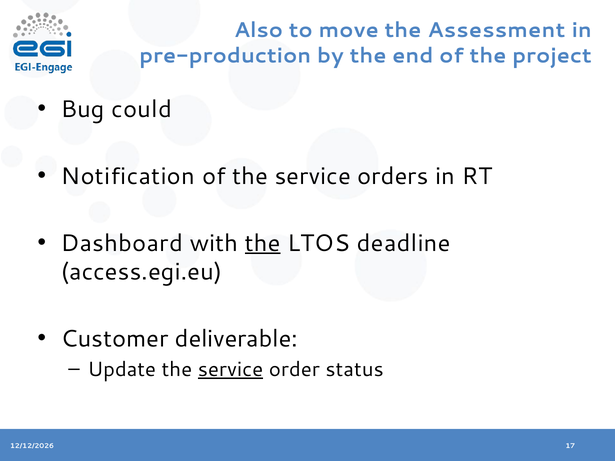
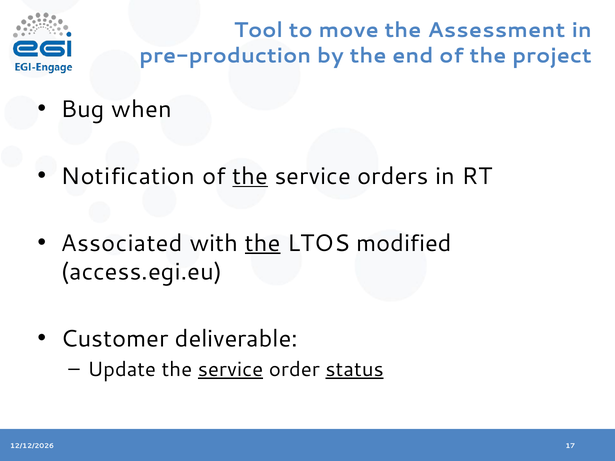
Also: Also -> Tool (258, 30)
could: could -> when (142, 109)
the underline: none -> present (250, 176)
Dashboard: Dashboard -> Associated (122, 243)
deadline: deadline -> modified (404, 243)
status underline: none -> present (355, 370)
